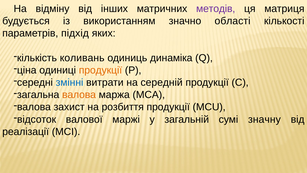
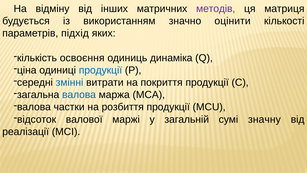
області: області -> оцінити (233, 21)
коливань: коливань -> освоєння (82, 58)
продукції colour: orange -> blue (100, 70)
середній: середній -> покриття (162, 82)
валова colour: orange -> blue (79, 95)
захист: захист -> частки (69, 107)
